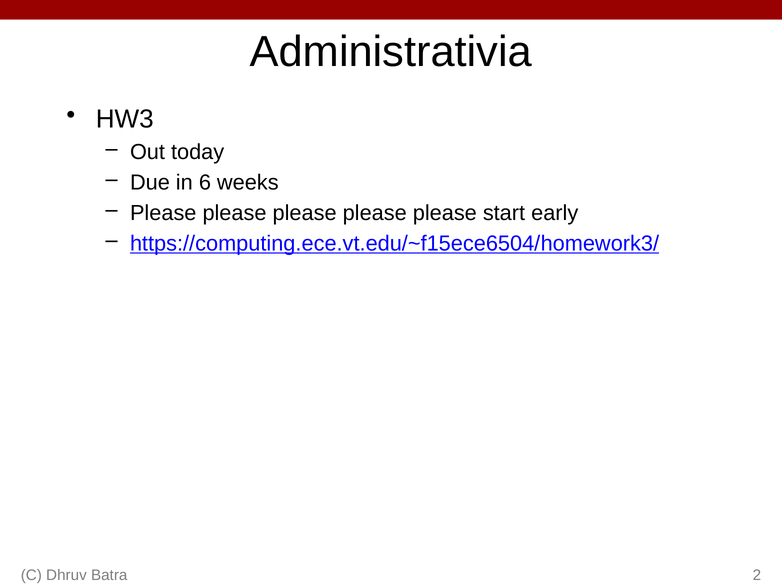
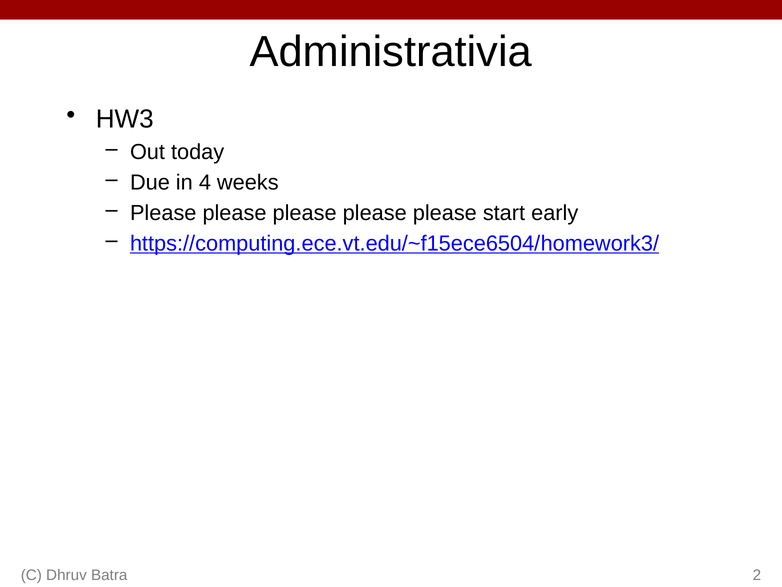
6: 6 -> 4 (205, 182)
